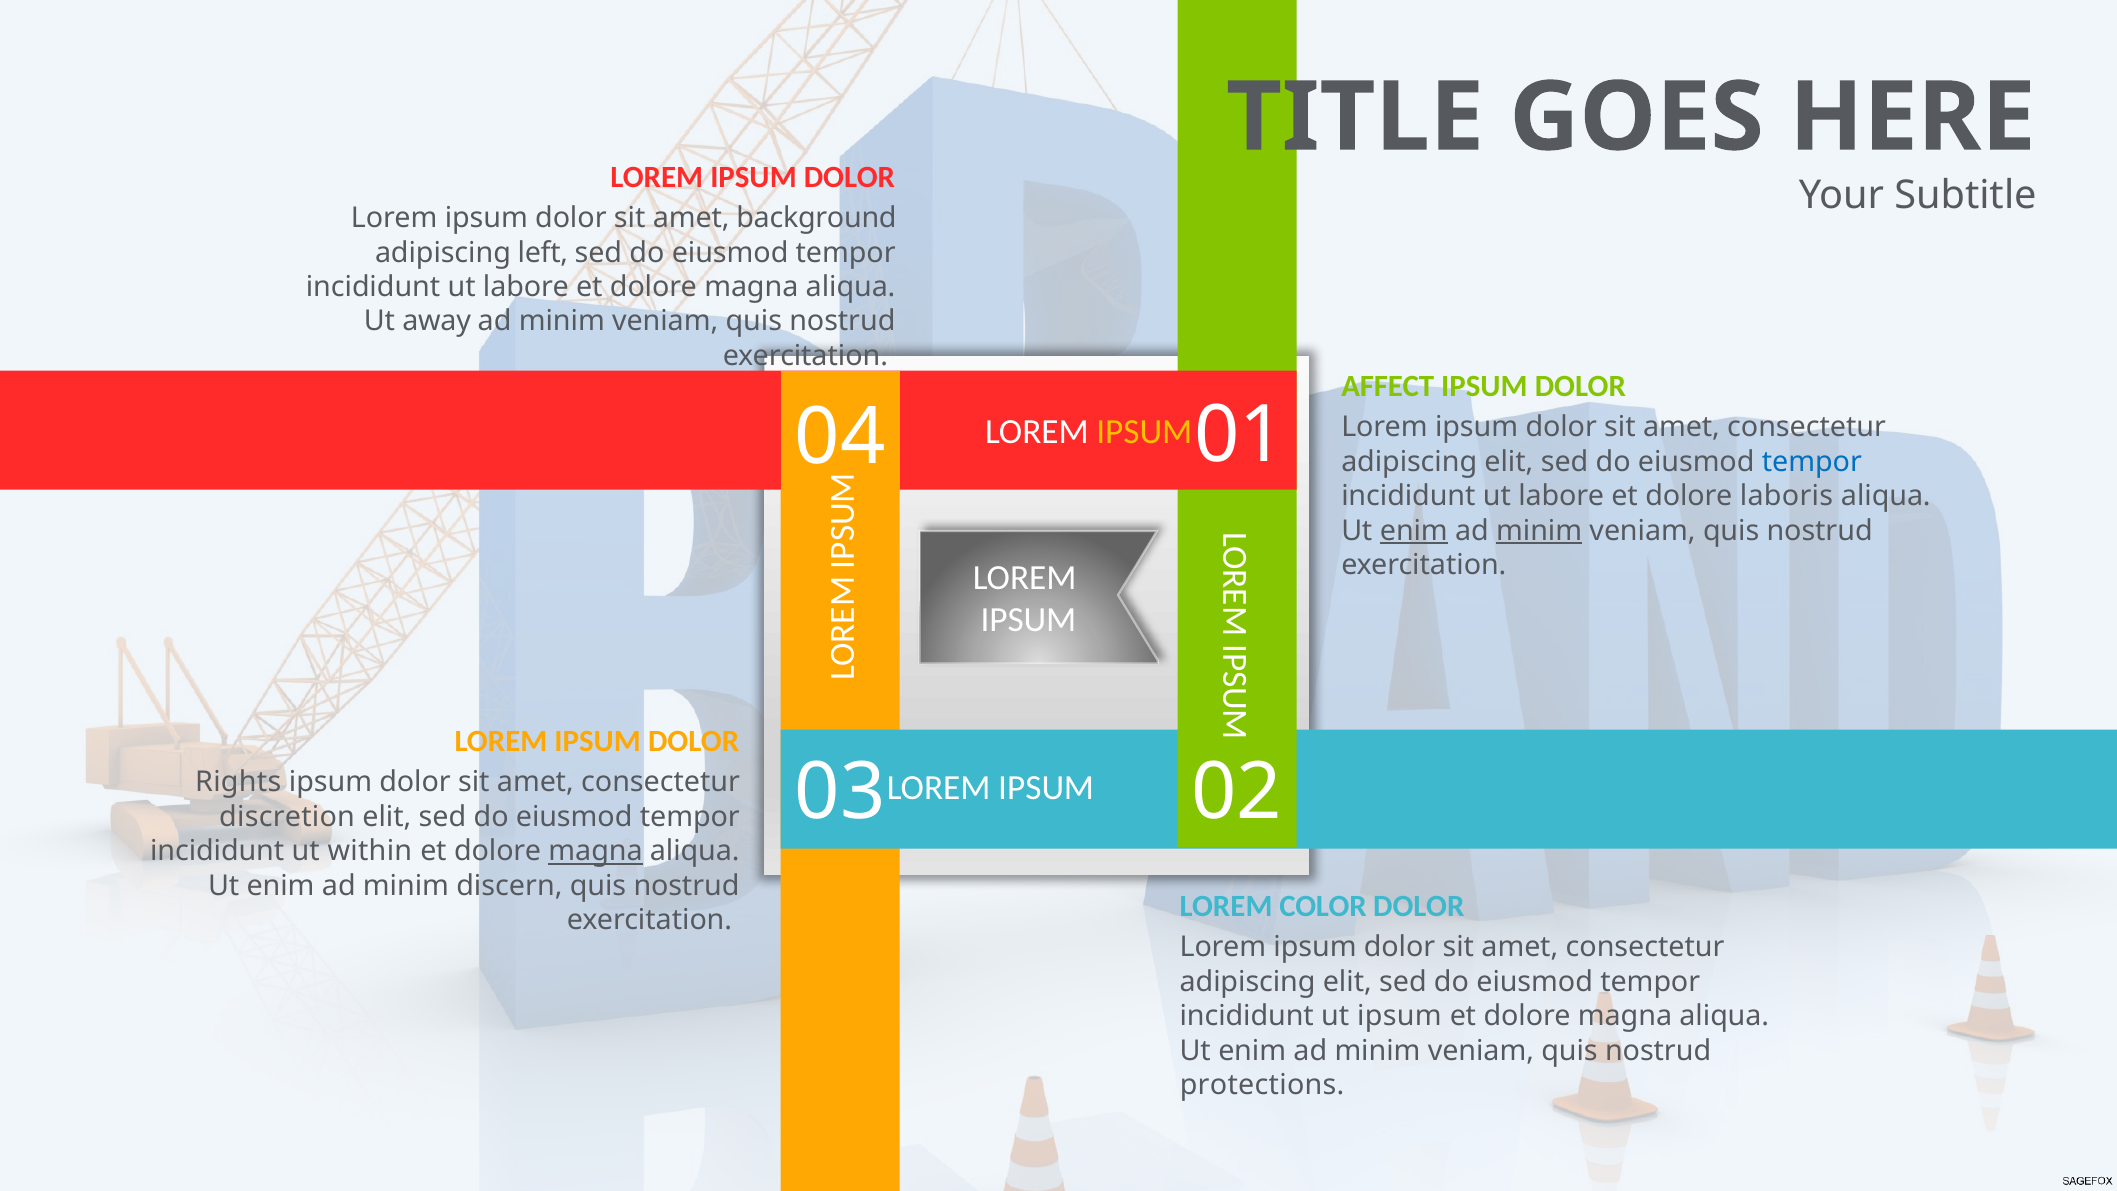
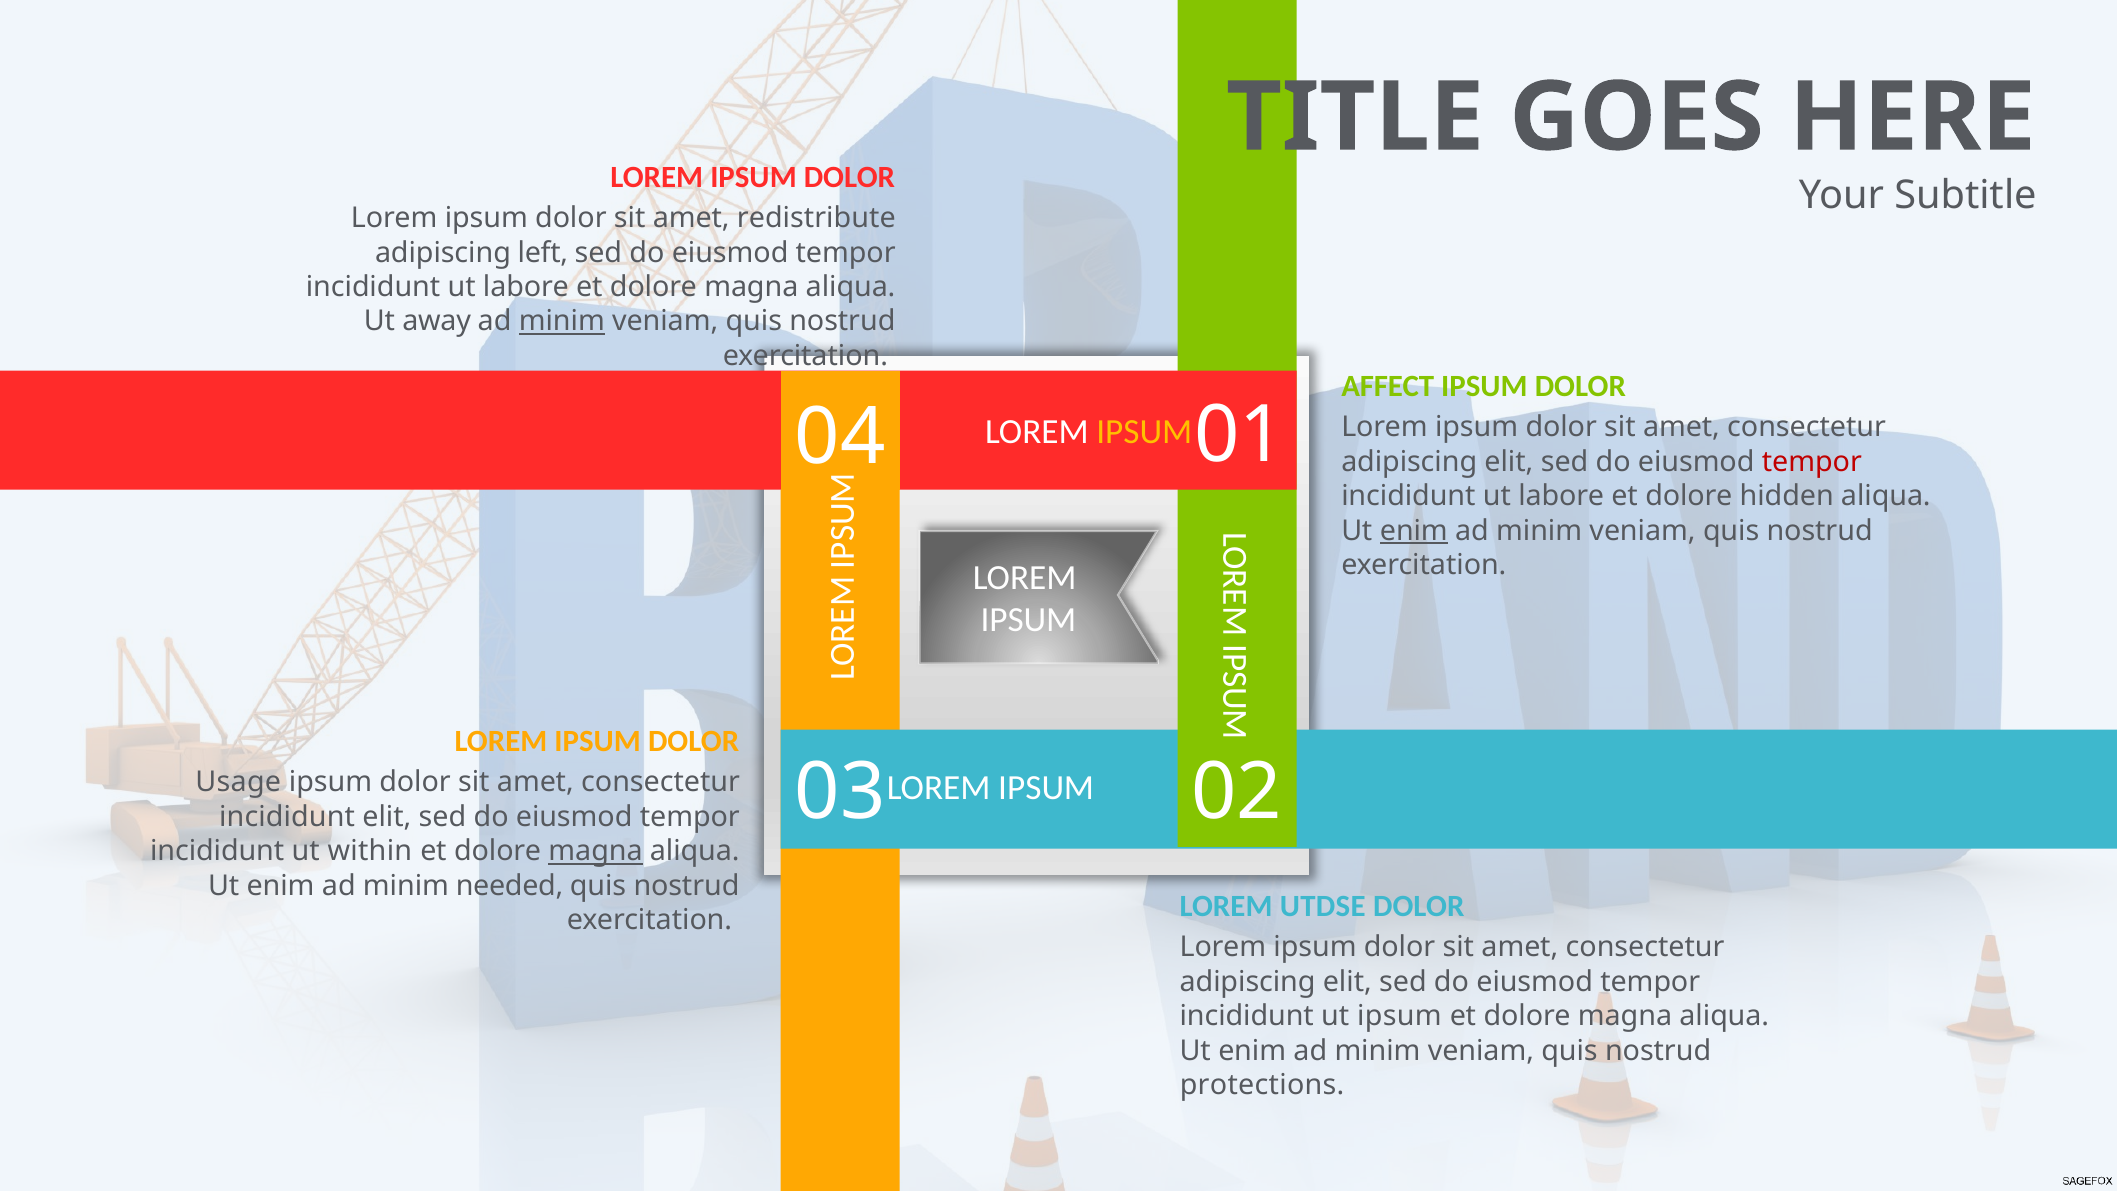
background: background -> redistribute (816, 218)
minim underline: none -> present (562, 321)
tempor colour: blue -> red (1812, 462)
laboris: laboris -> hidden (1787, 496)
minim underline: present -> none (1539, 531)
Rights: Rights -> Usage (238, 782)
discretion: discretion -> incididunt (287, 817)
discern: discern -> needed (510, 886)
COLOR: COLOR -> UTDSE (1323, 906)
